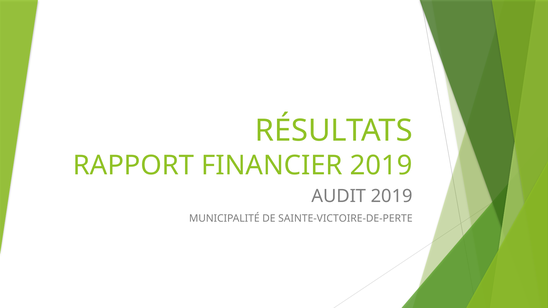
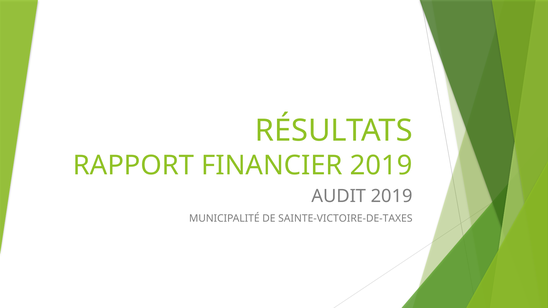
SAINTE-VICTOIRE-DE-PERTE: SAINTE-VICTOIRE-DE-PERTE -> SAINTE-VICTOIRE-DE-TAXES (345, 219)
